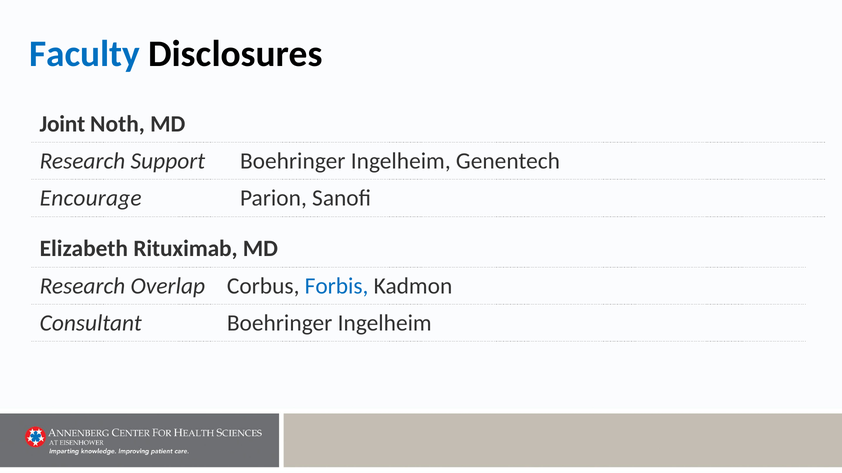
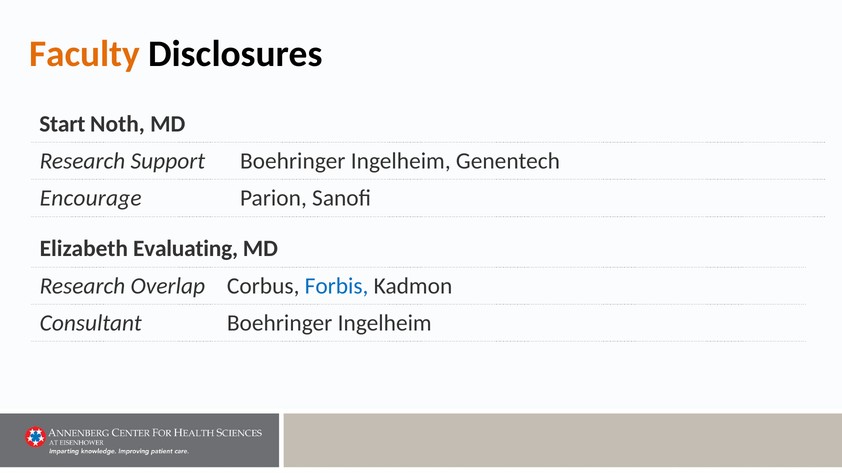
Faculty colour: blue -> orange (85, 54)
Joint: Joint -> Start (62, 124)
Rituximab: Rituximab -> Evaluating (186, 249)
